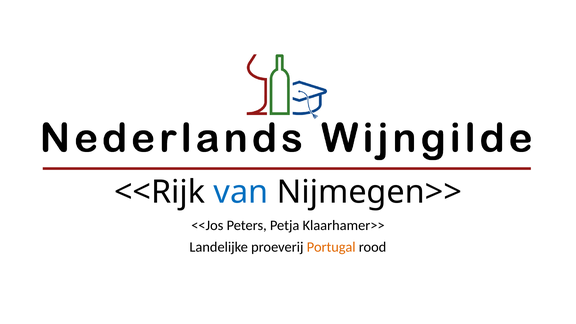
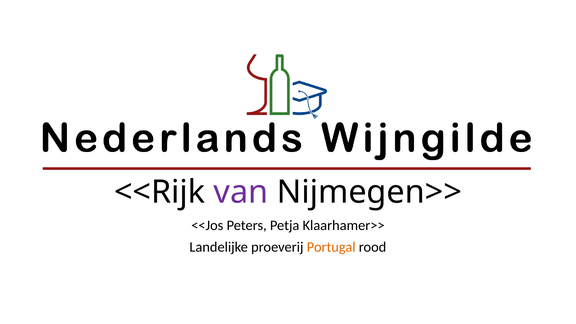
van colour: blue -> purple (241, 192)
